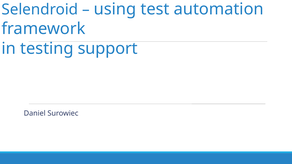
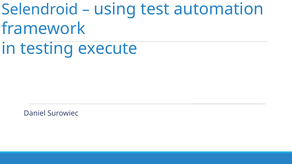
support: support -> execute (108, 49)
